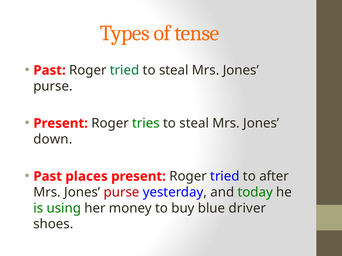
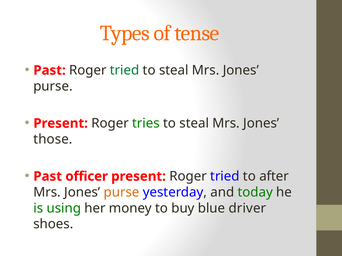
down: down -> those (53, 139)
places: places -> officer (87, 177)
purse colour: red -> orange (122, 193)
